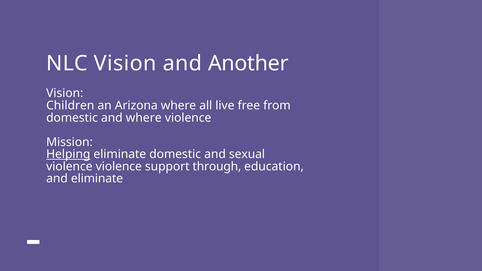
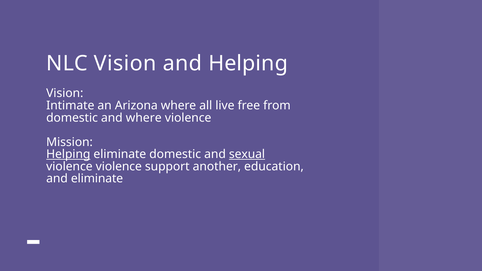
and Another: Another -> Helping (248, 64)
Children: Children -> Intimate (70, 106)
sexual underline: none -> present (247, 154)
through: through -> another (217, 166)
